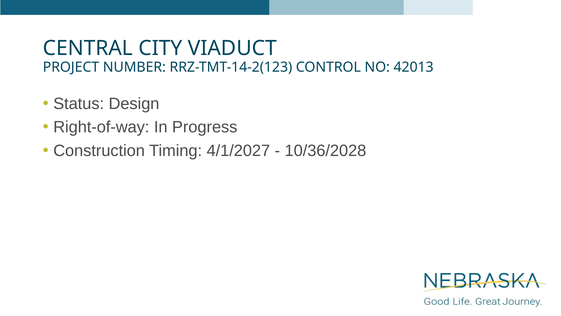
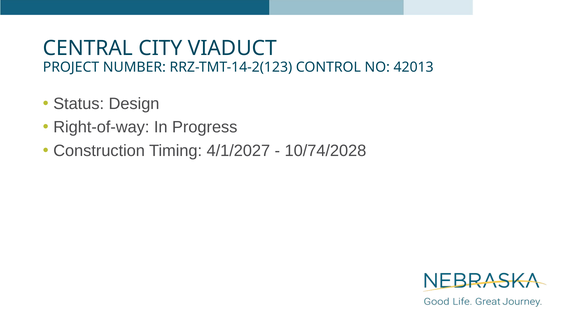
10/36/2028: 10/36/2028 -> 10/74/2028 (325, 150)
